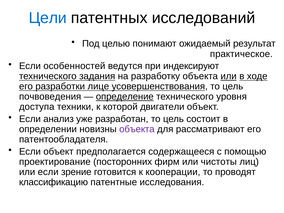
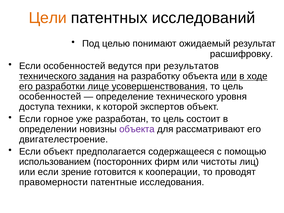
Цели colour: blue -> orange (48, 18)
практическое: практическое -> расшифровку (241, 54)
индексируют: индексируют -> результатов (191, 66)
почвоведения: почвоведения -> особенностей (50, 97)
определение underline: present -> none (125, 97)
двигатели: двигатели -> экспертов (162, 107)
анализ: анализ -> горное (58, 119)
патентообладателя: патентообладателя -> двигателестроение (64, 139)
проектирование: проектирование -> использованием (55, 162)
классификацию: классификацию -> правомерности (53, 182)
